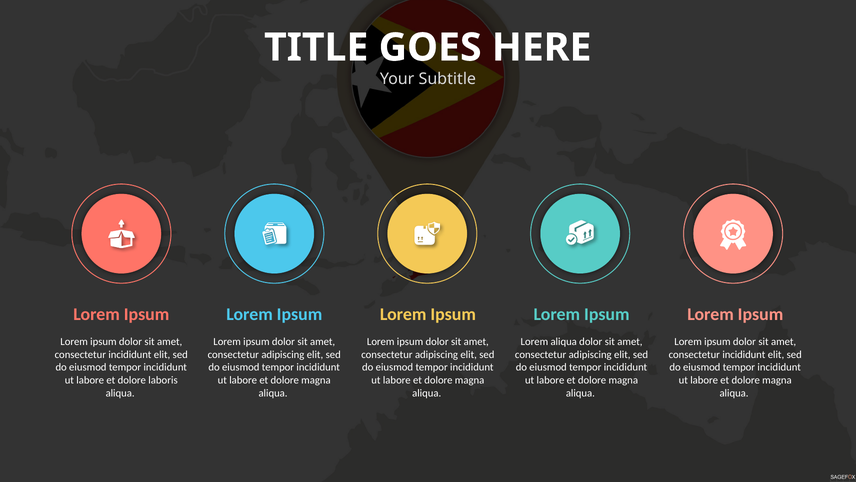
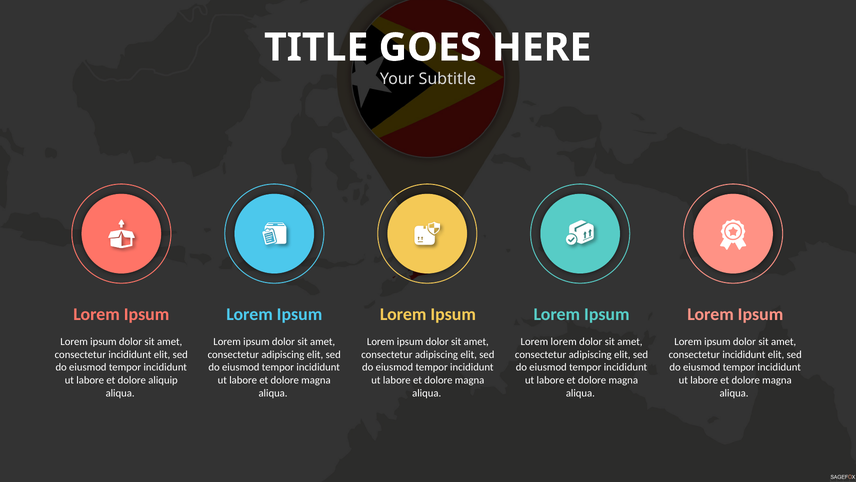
Lorem aliqua: aliqua -> lorem (564, 341)
laboris: laboris -> aliquip (163, 380)
